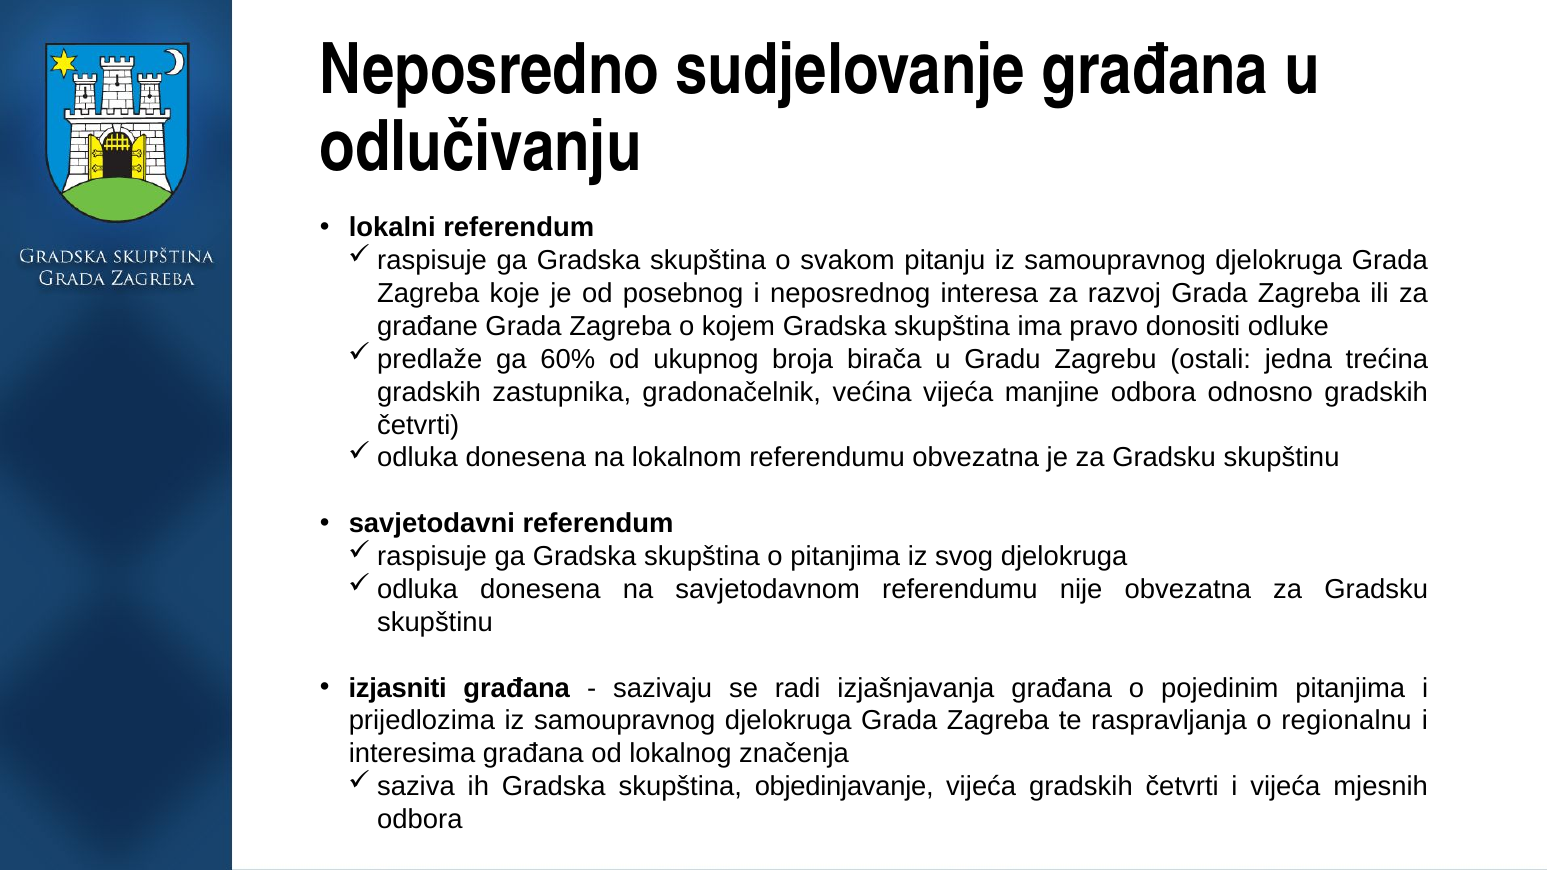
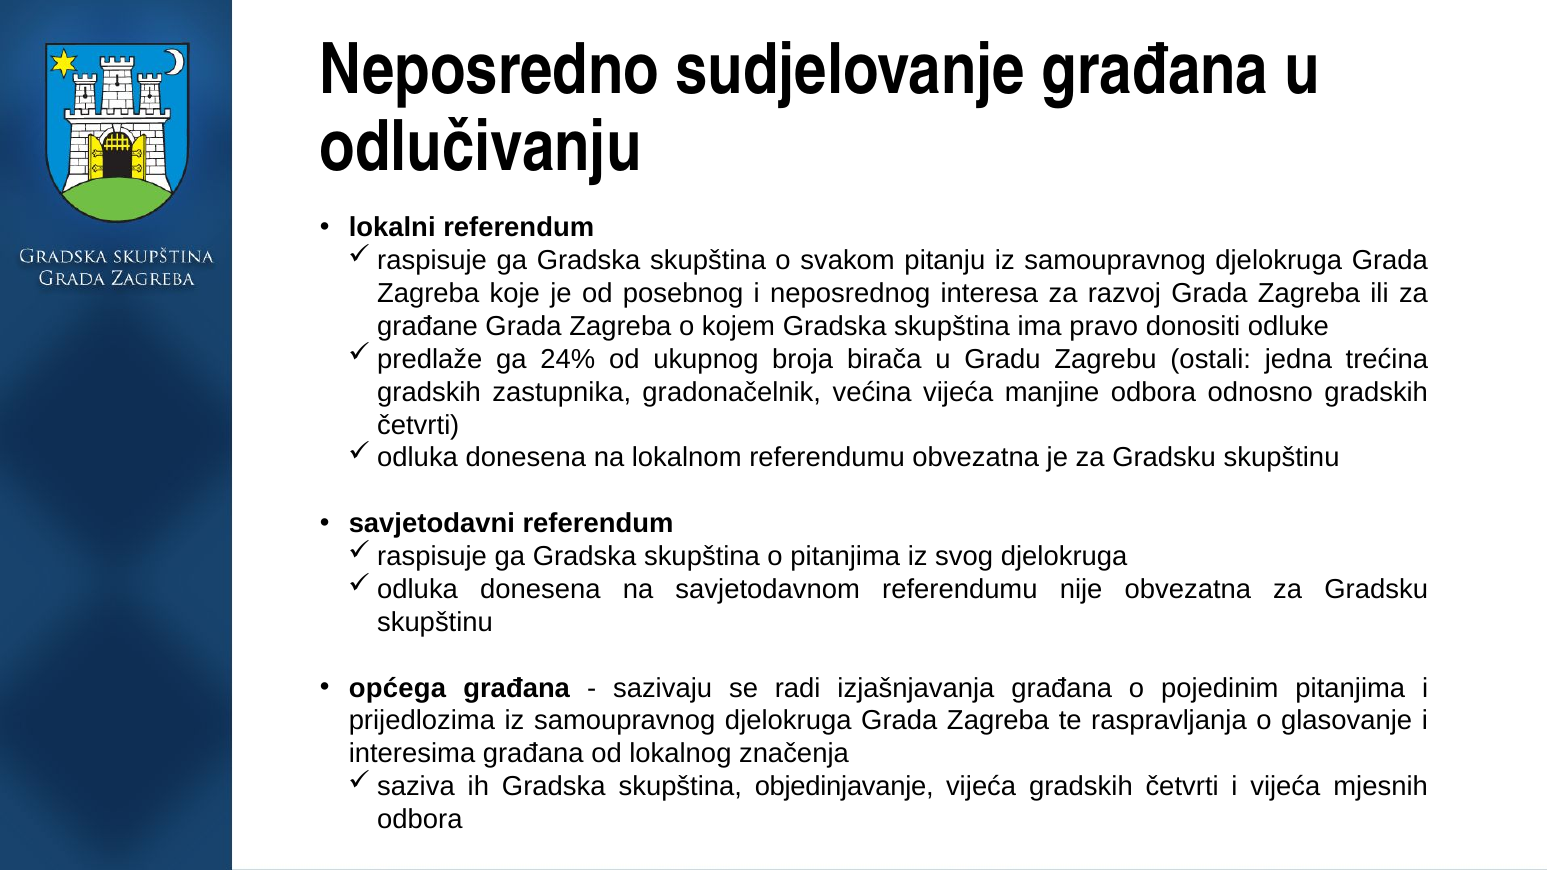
60%: 60% -> 24% (568, 359)
izjasniti: izjasniti -> općega (397, 688)
regionalnu: regionalnu -> glasovanje (1347, 721)
